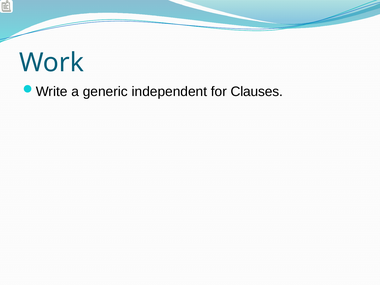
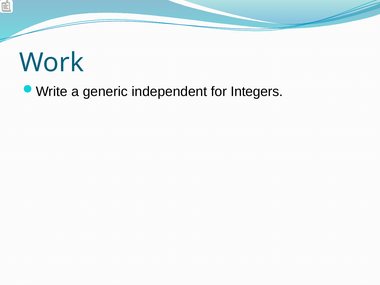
Clauses: Clauses -> Integers (257, 91)
